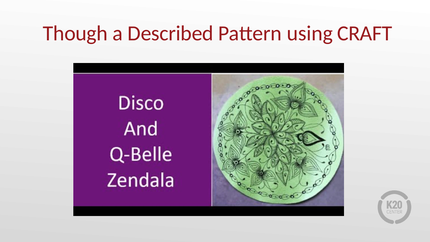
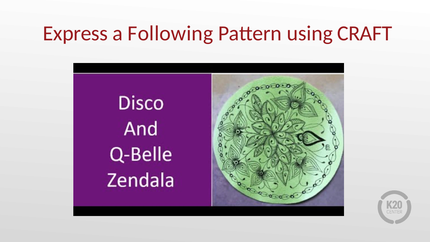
Though: Though -> Express (75, 33)
Described: Described -> Following (170, 33)
